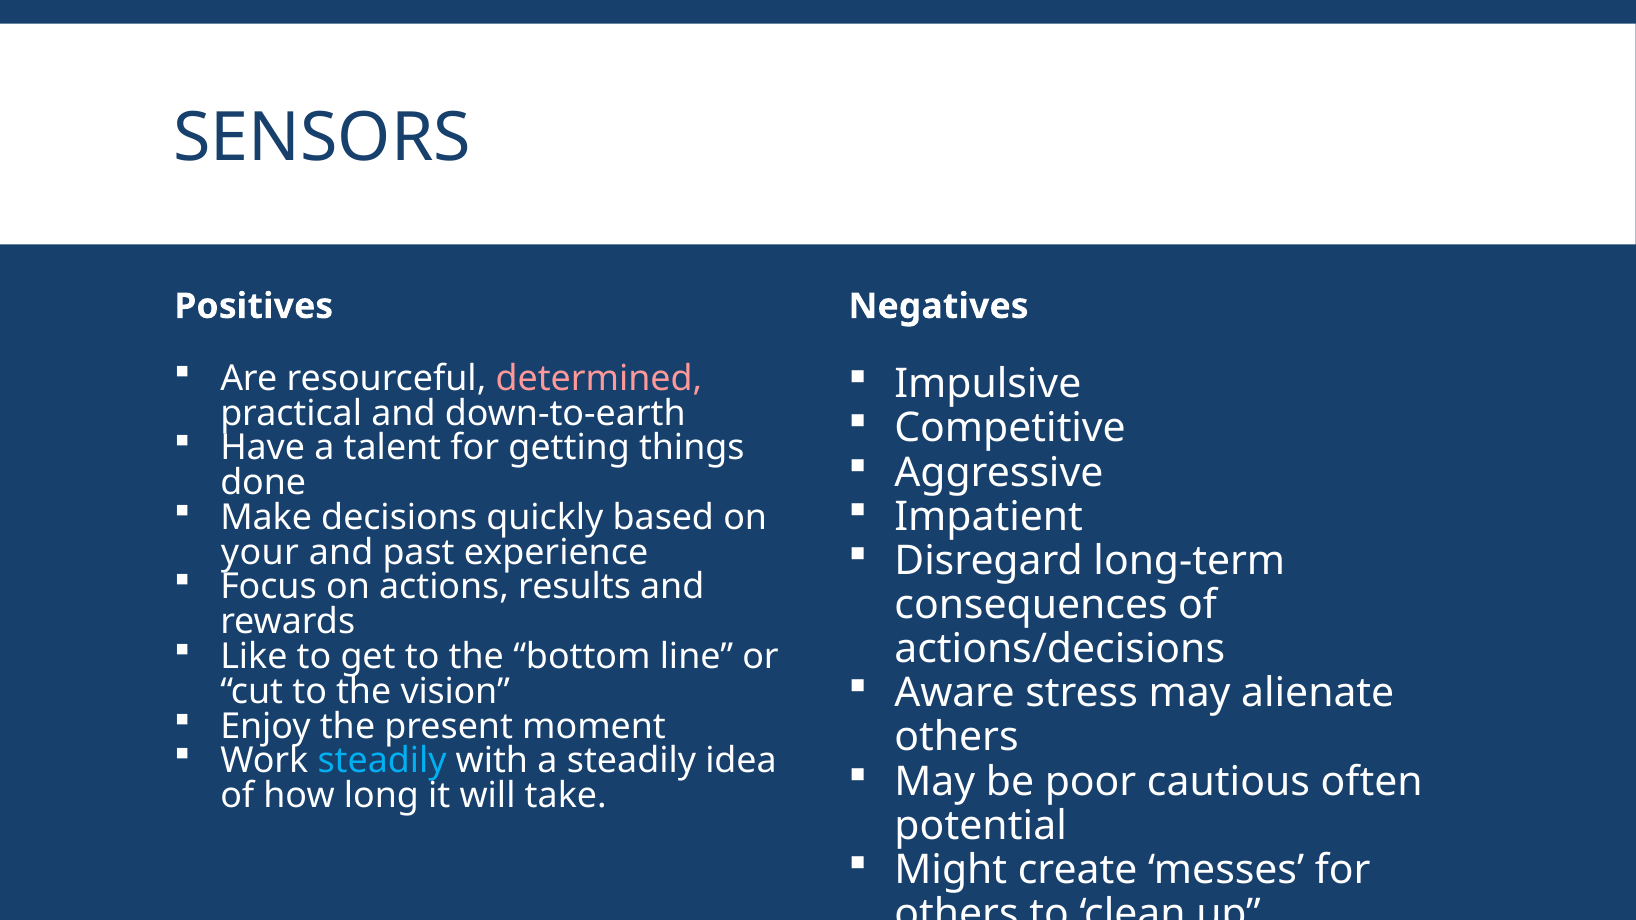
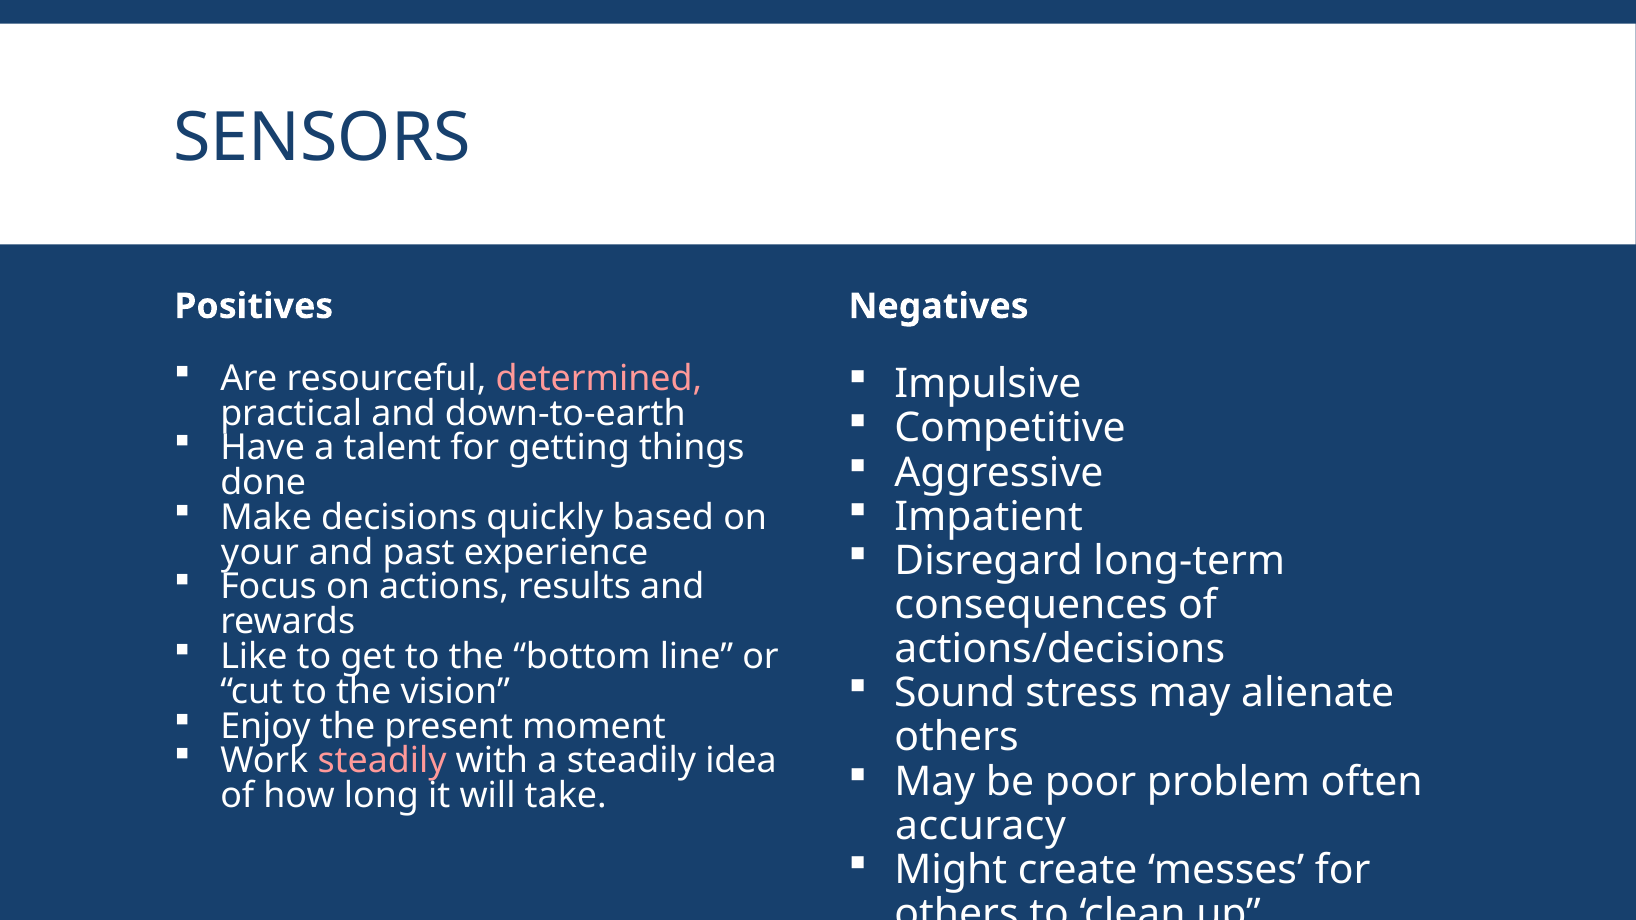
Aware: Aware -> Sound (955, 694)
steadily colour: light blue -> pink (382, 761)
cautious: cautious -> problem (1229, 782)
potential: potential -> accuracy (981, 826)
